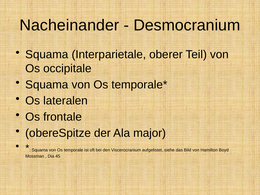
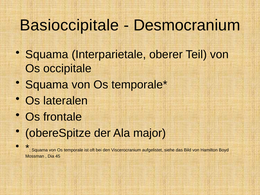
Nacheinander: Nacheinander -> Basioccipitale (69, 25)
